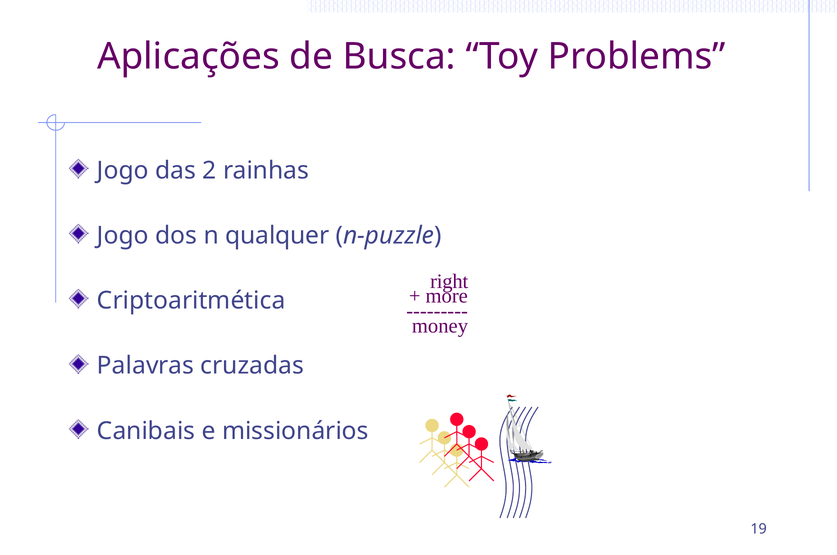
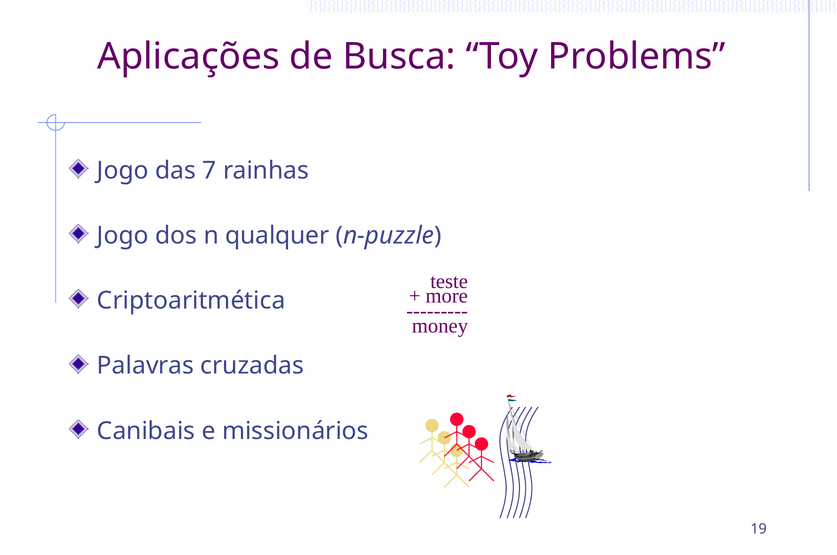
2: 2 -> 7 (209, 171)
right: right -> teste (449, 282)
